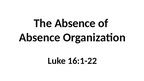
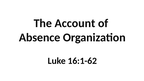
The Absence: Absence -> Account (75, 23)
16:1-22: 16:1-22 -> 16:1-62 (82, 61)
